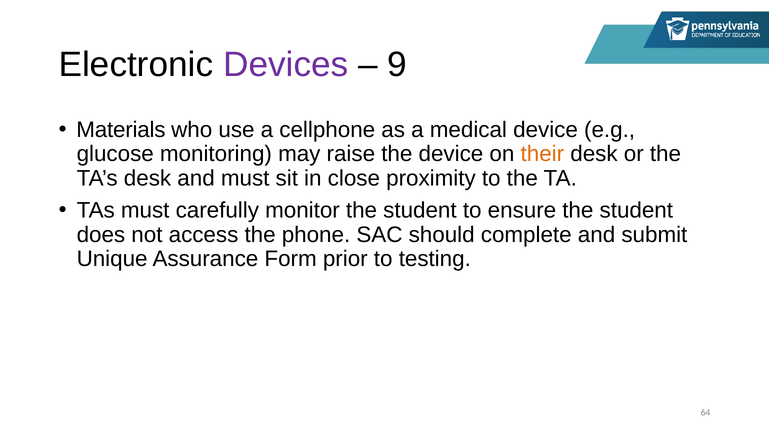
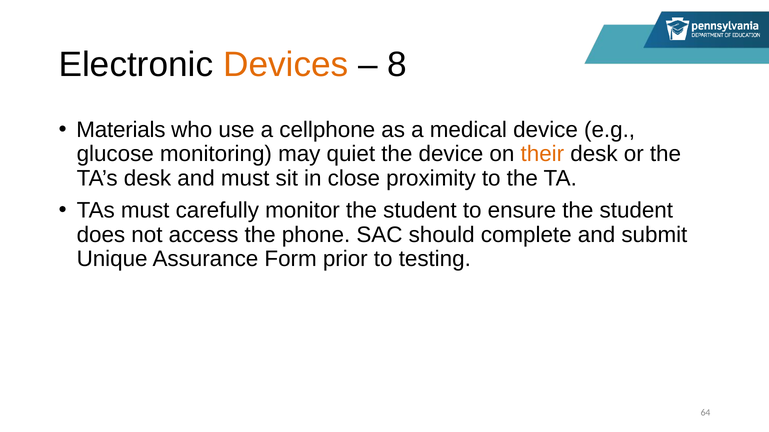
Devices colour: purple -> orange (286, 65)
9: 9 -> 8 (397, 65)
raise: raise -> quiet (351, 154)
